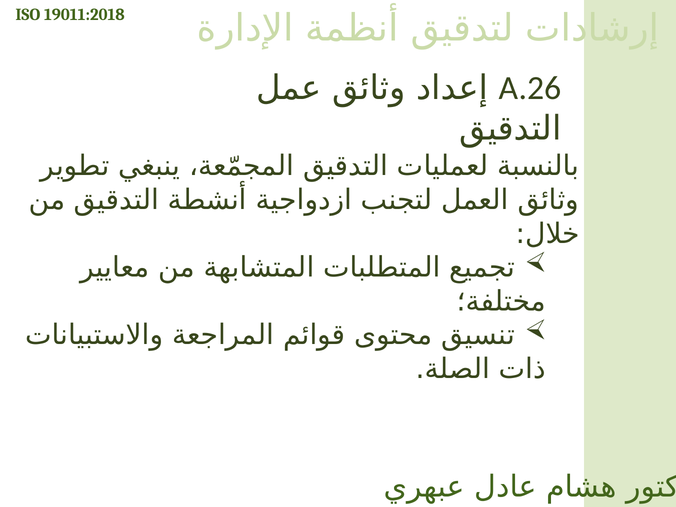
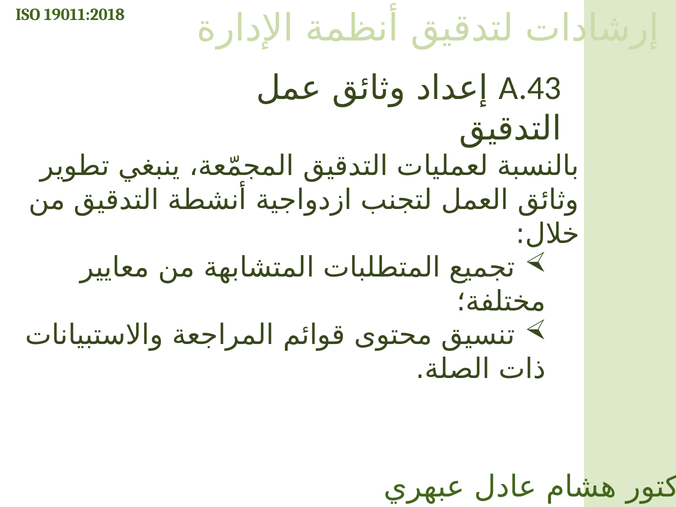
A.26: A.26 -> A.43 (530, 88)
